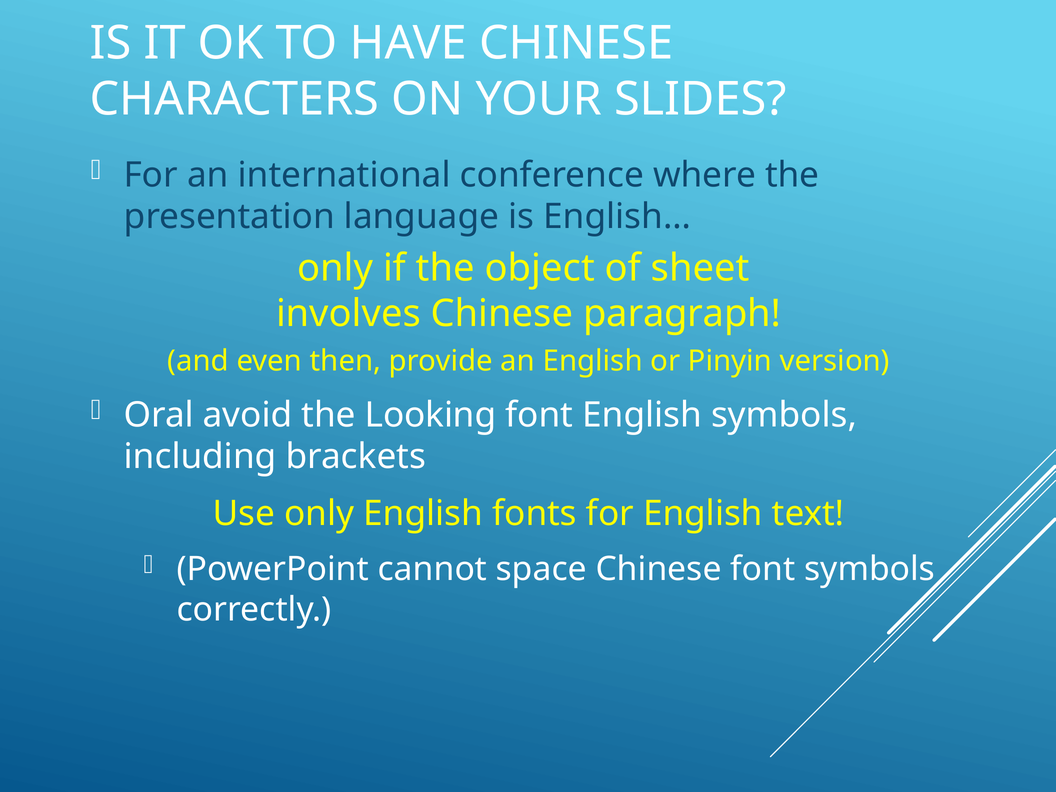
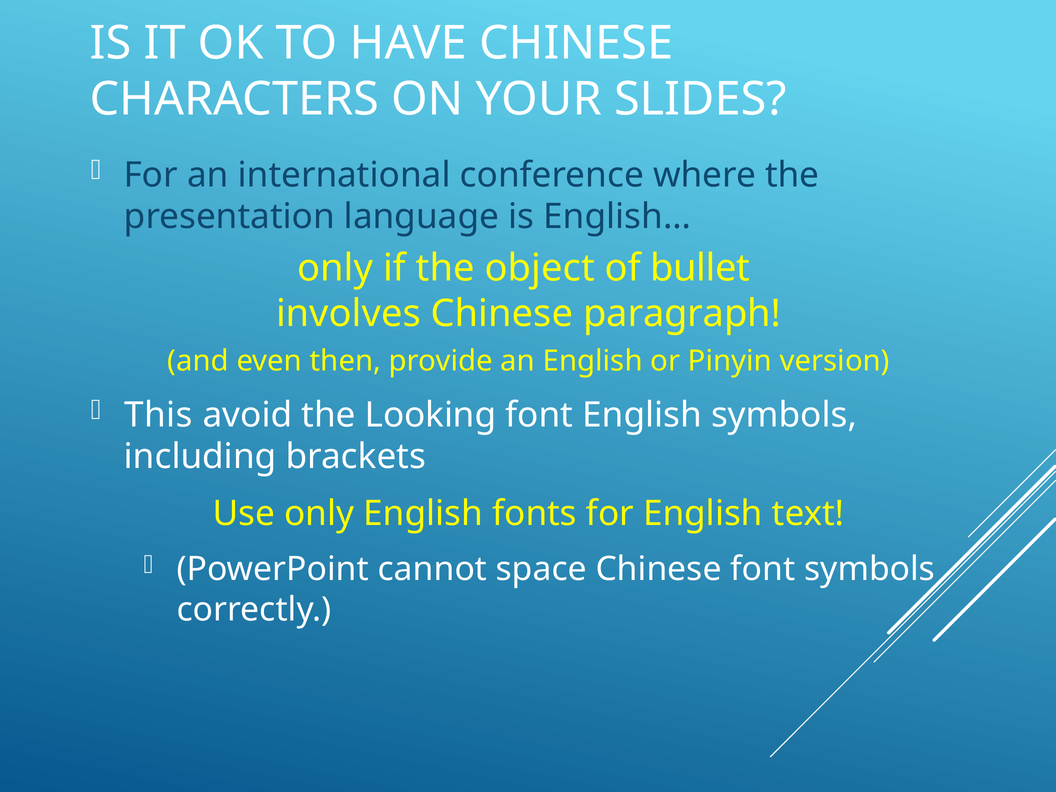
sheet: sheet -> bullet (700, 268)
Oral: Oral -> This (159, 415)
